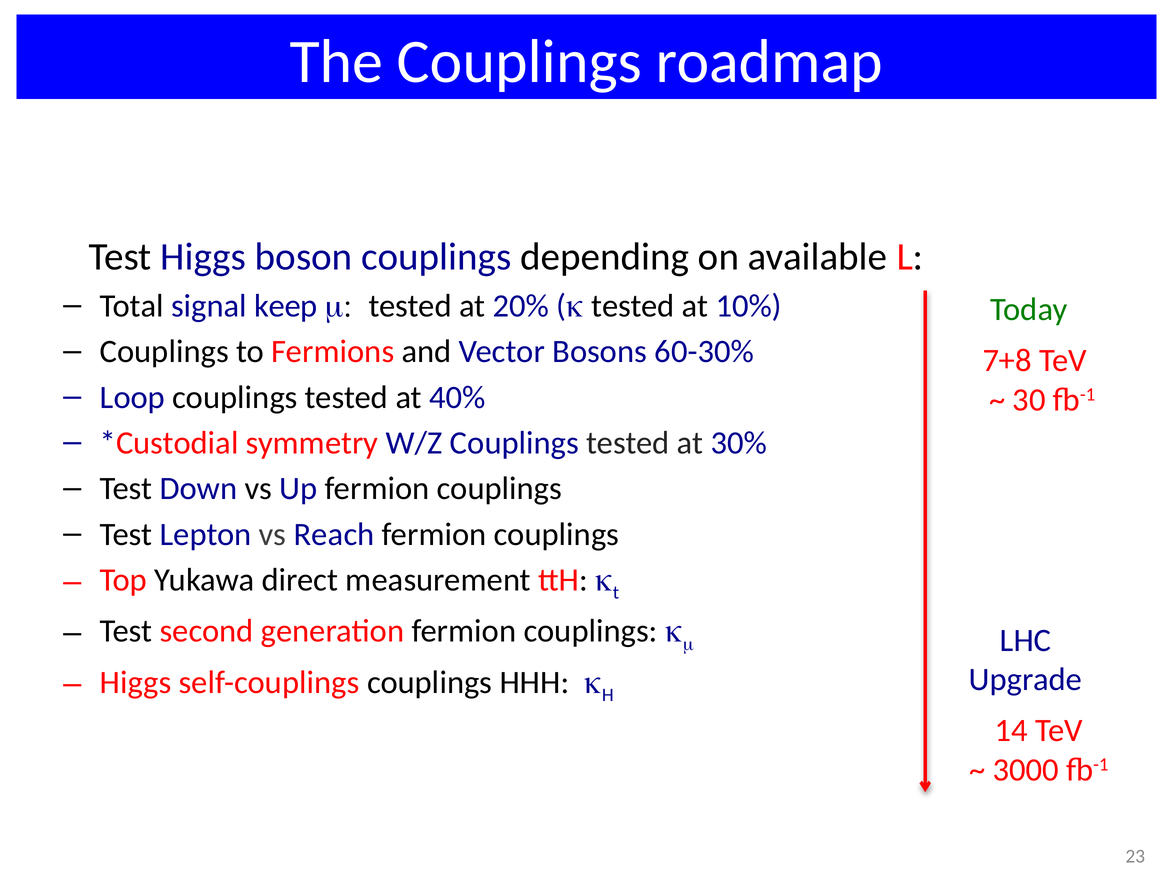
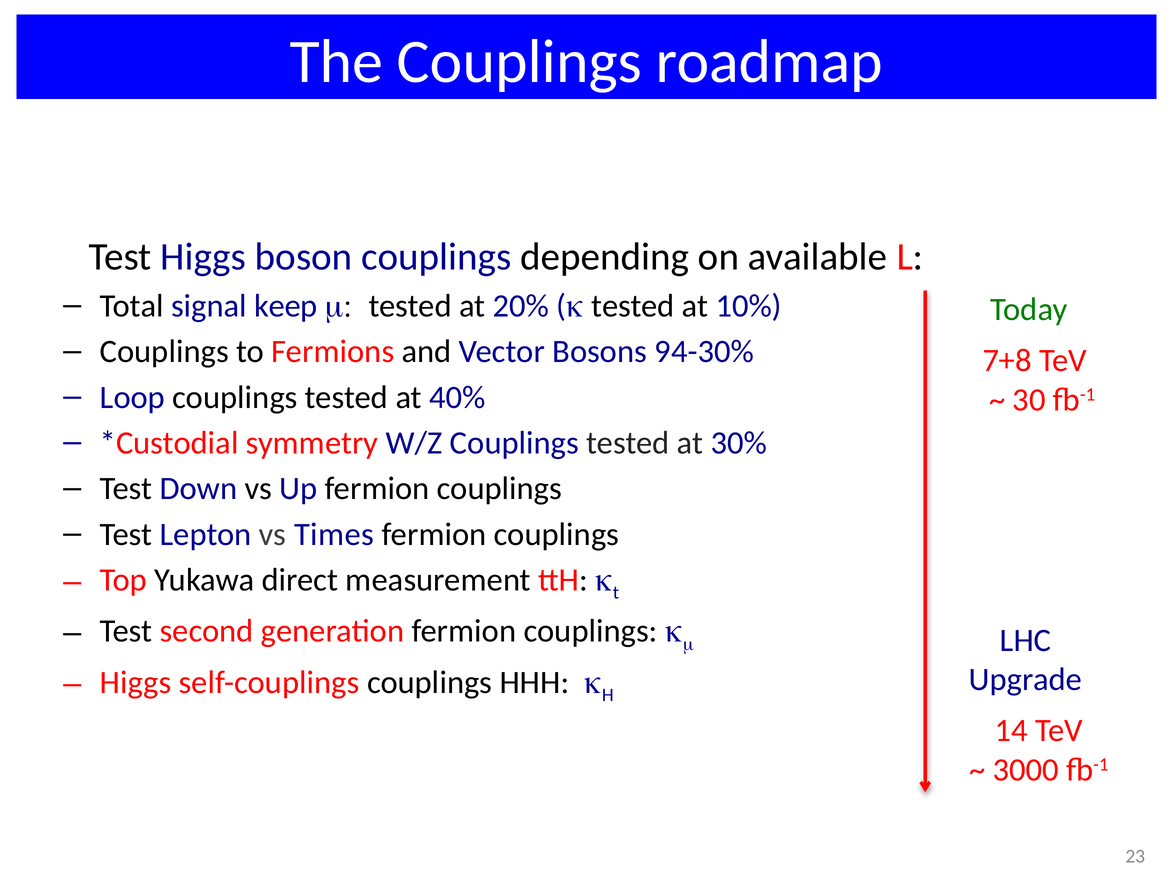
60-30%: 60-30% -> 94-30% (704, 352)
Reach: Reach -> Times (334, 534)
